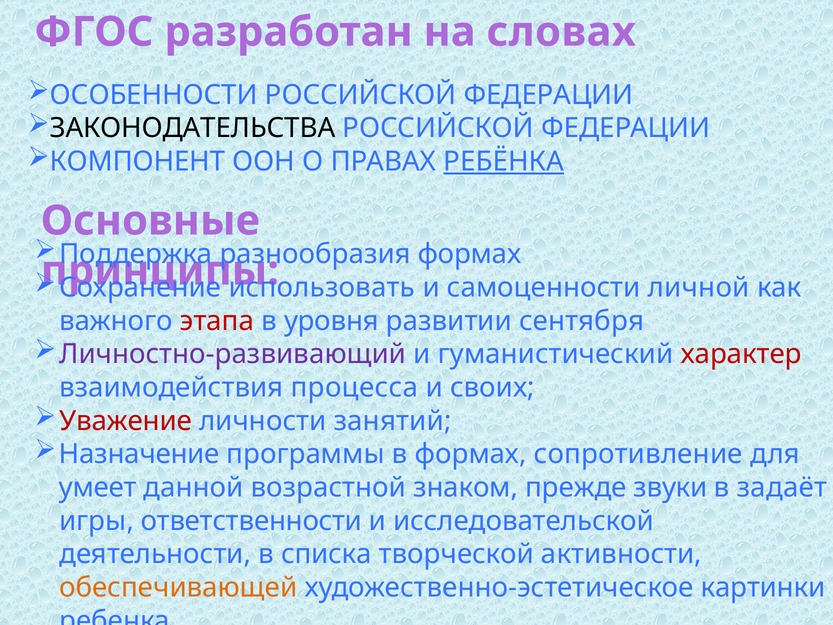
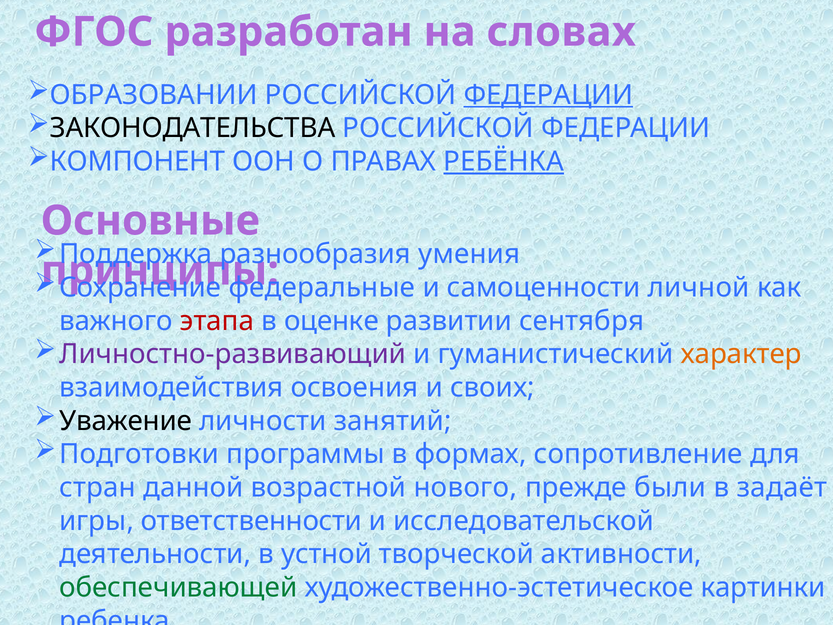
ОСОБЕННОСТИ: ОСОБЕННОСТИ -> ОБРАЗОВАНИИ (154, 95)
ФЕДЕРАЦИИ underline: none -> present (548, 95)
разнообразия формах: формах -> умения (469, 254)
использовать: использовать -> федеральные (322, 287)
уровня: уровня -> оценке (331, 321)
характер colour: red -> orange (741, 354)
процесса: процесса -> освоения (355, 387)
Уважение colour: red -> black (126, 421)
Назначение: Назначение -> Подготовки (139, 454)
умеет: умеет -> стран (98, 487)
знаком: знаком -> нового (465, 487)
звуки: звуки -> были (670, 487)
списка: списка -> устной (327, 554)
обеспечивающей colour: orange -> green (178, 587)
